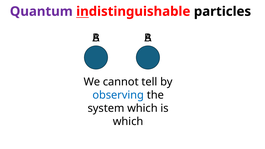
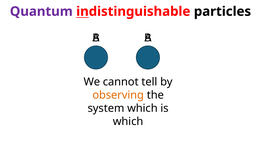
observing colour: blue -> orange (118, 95)
